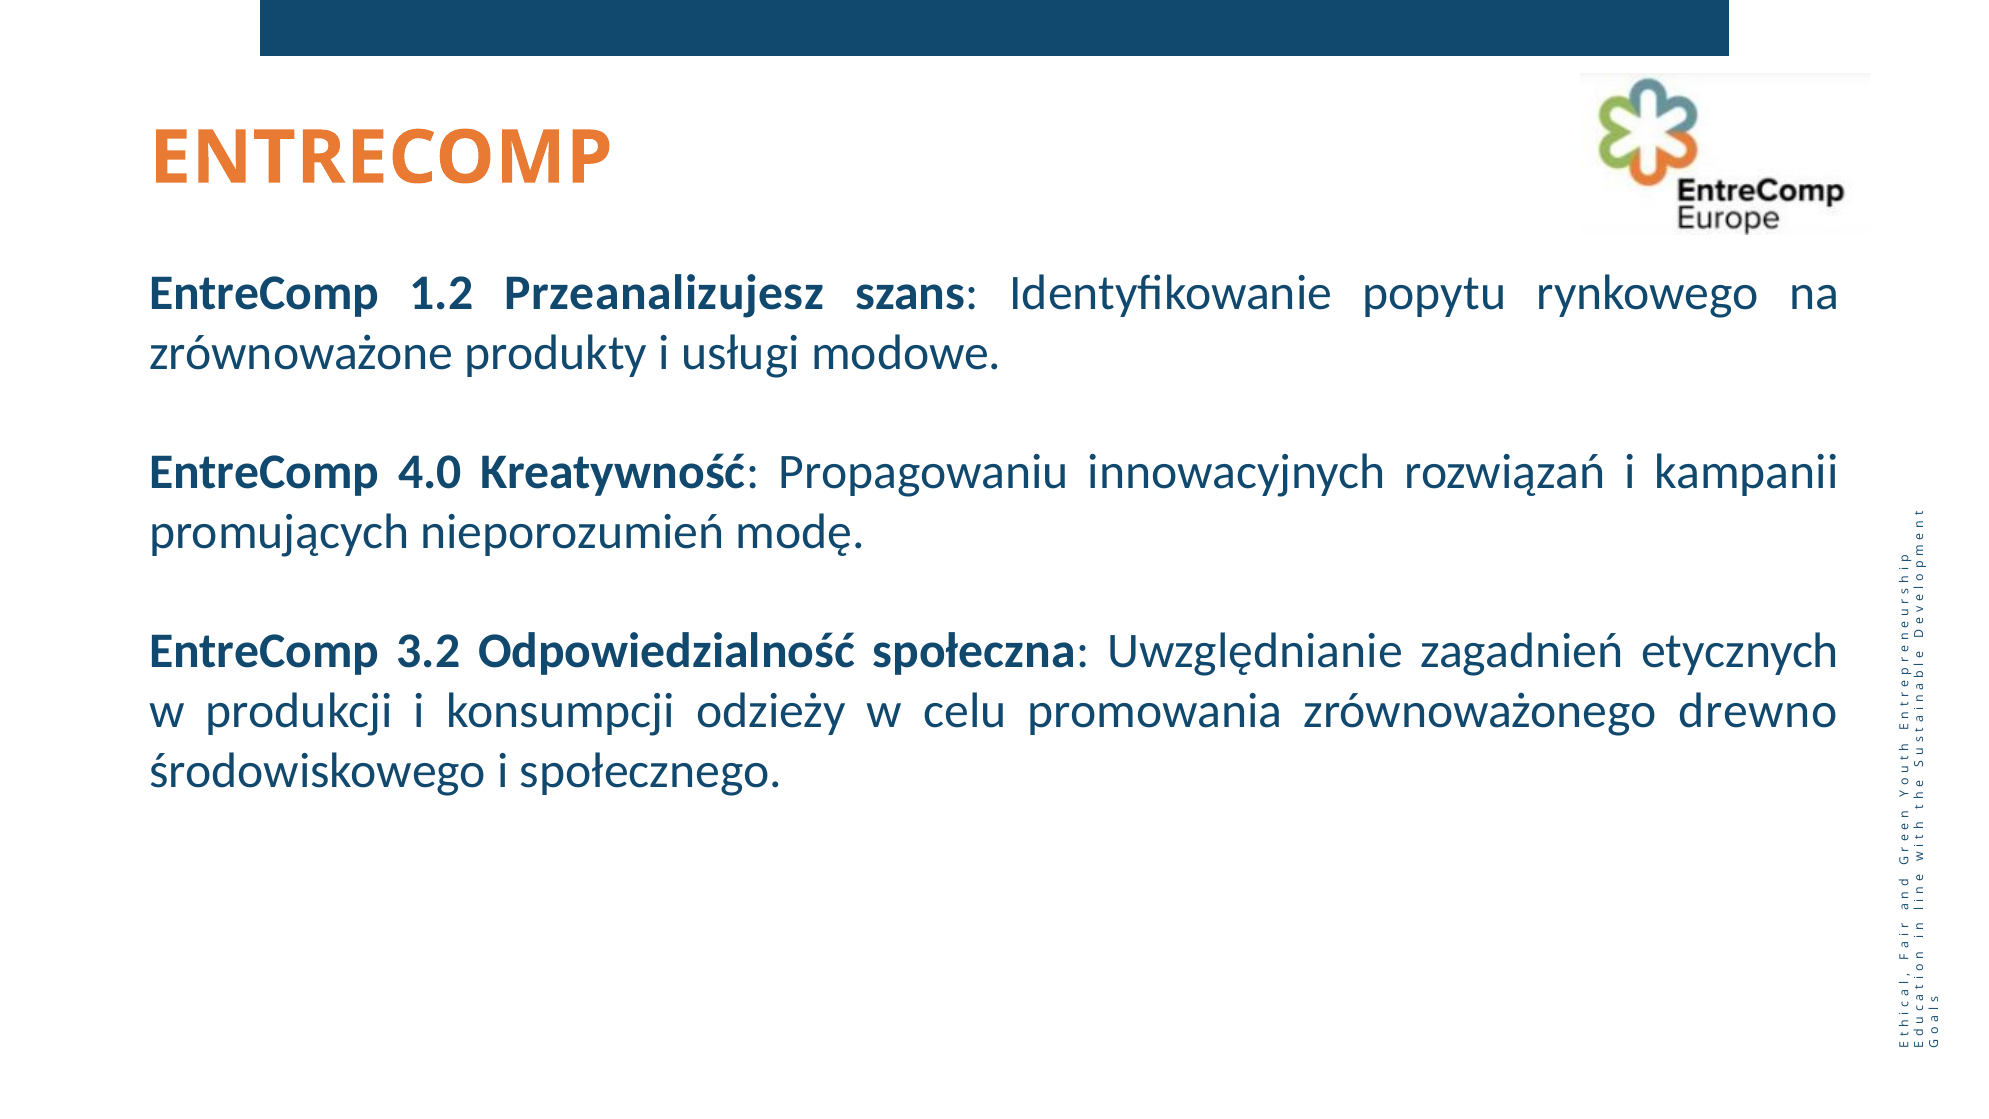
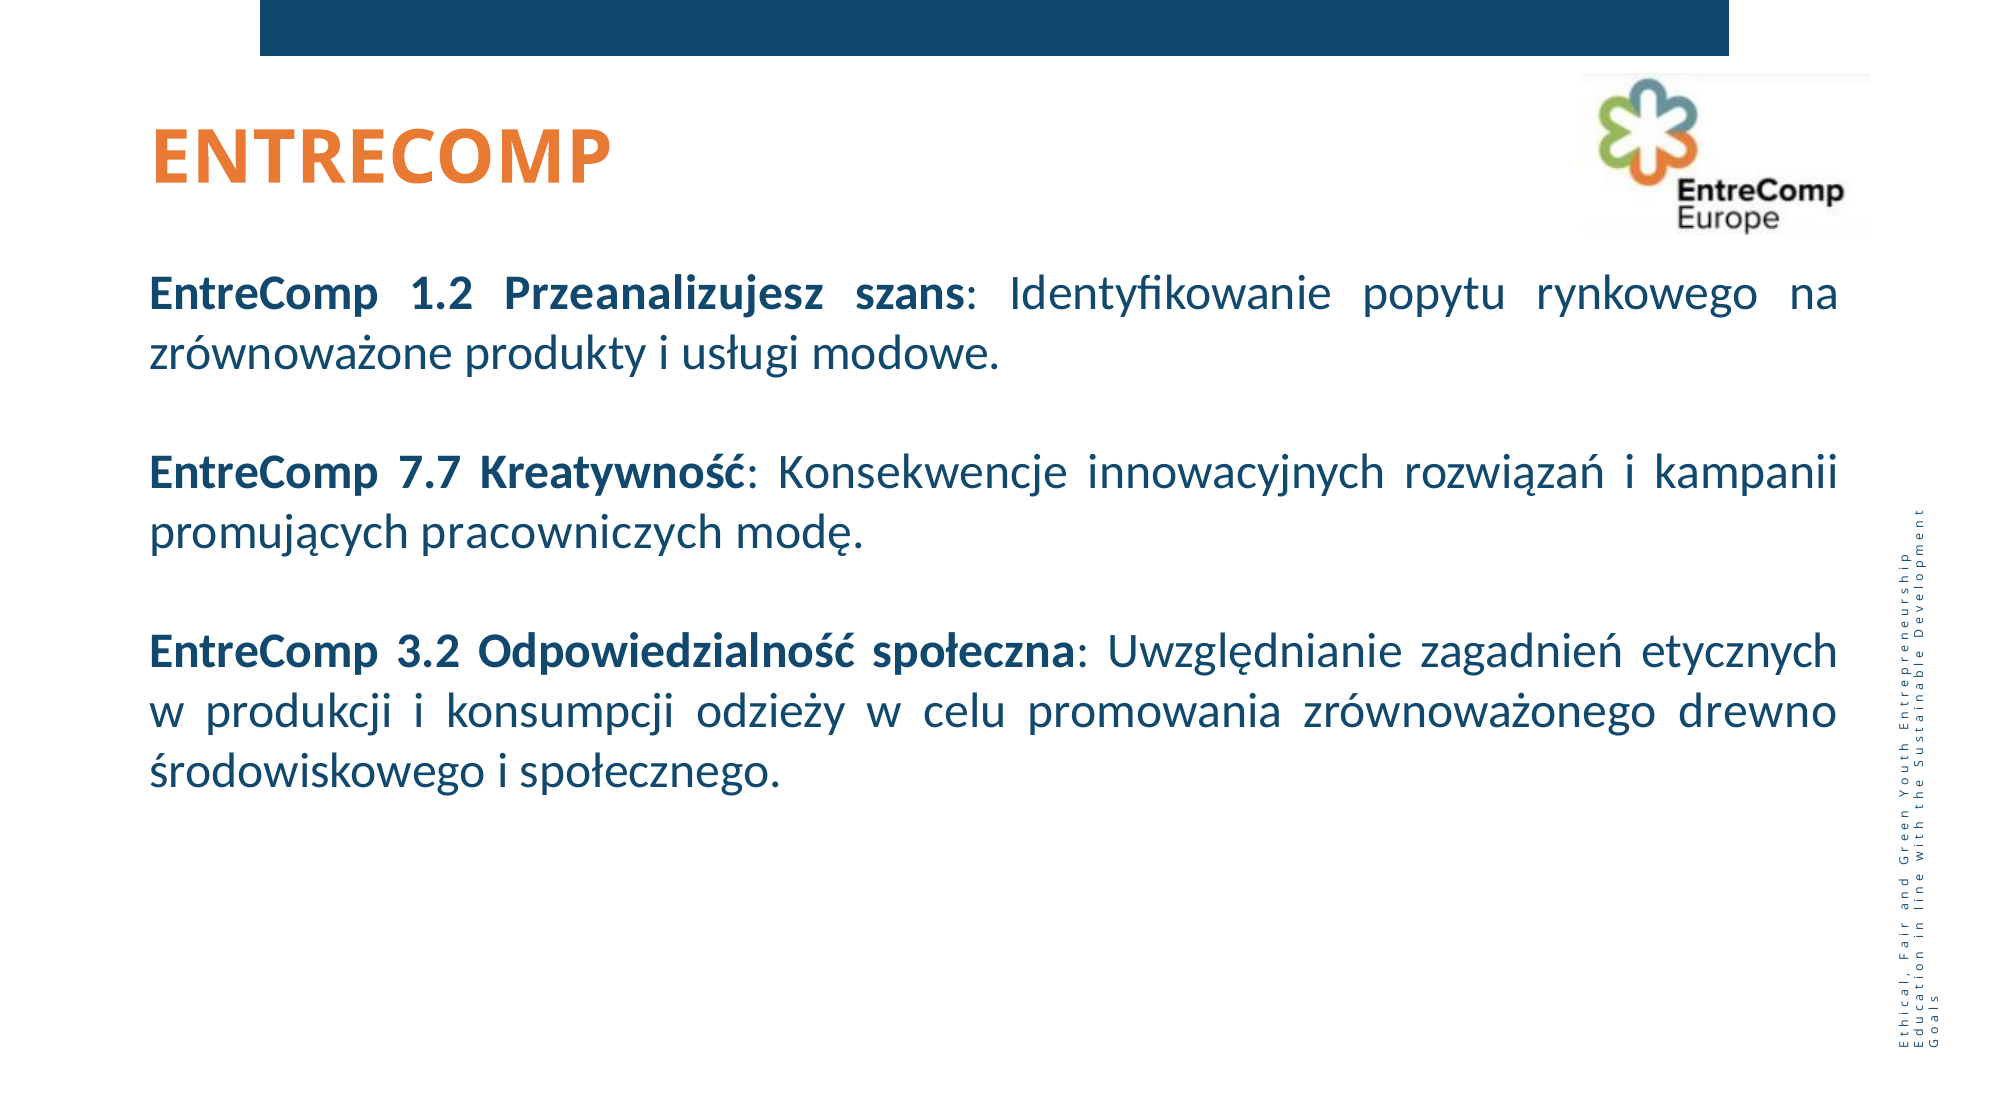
4.0: 4.0 -> 7.7 (430, 472)
Propagowaniu: Propagowaniu -> Konsekwencje (924, 472)
nieporozumień: nieporozumień -> pracowniczych (572, 532)
